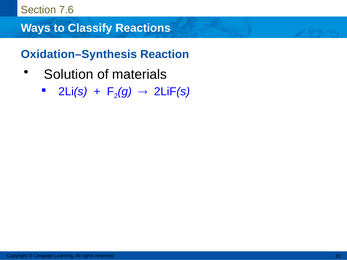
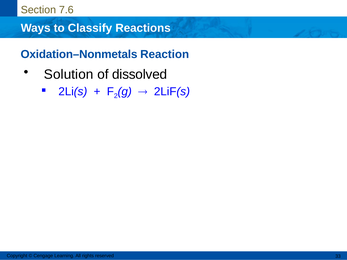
Oxidation–Synthesis: Oxidation–Synthesis -> Oxidation–Nonmetals (79, 54)
materials: materials -> dissolved (140, 74)
